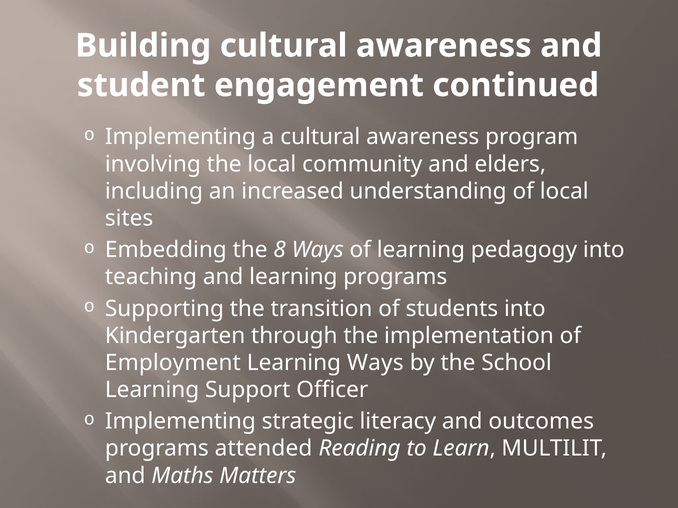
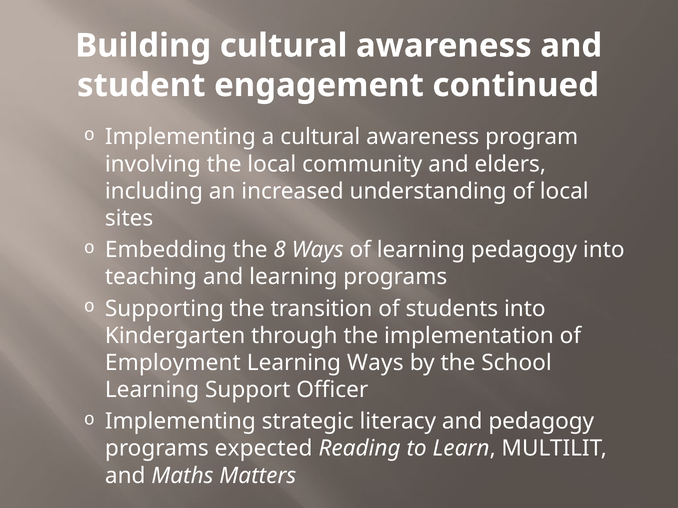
and outcomes: outcomes -> pedagogy (541, 422)
attended: attended -> expected (264, 449)
